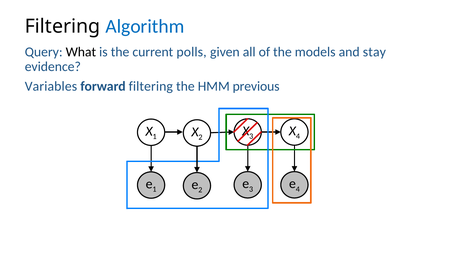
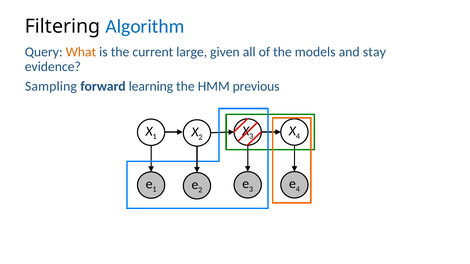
What colour: black -> orange (81, 52)
polls: polls -> large (192, 52)
Variables: Variables -> Sampling (51, 86)
forward filtering: filtering -> learning (151, 86)
